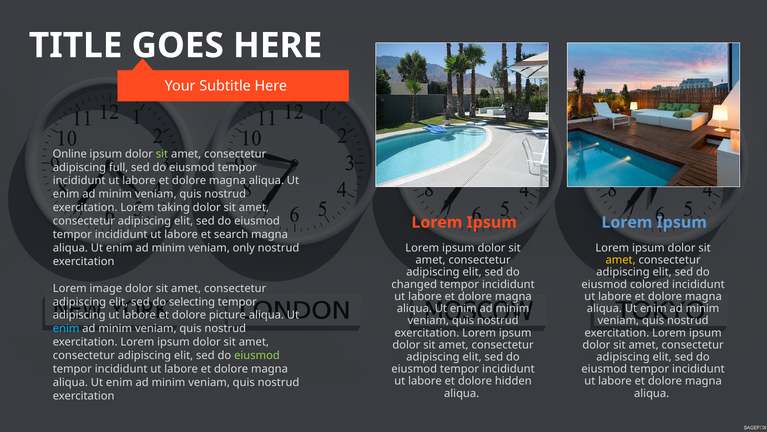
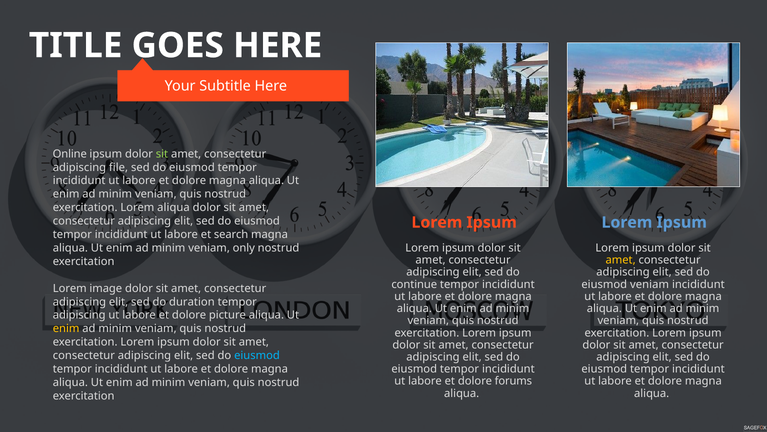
full: full -> file (119, 167)
Lorem taking: taking -> aliqua (173, 207)
changed: changed -> continue (414, 284)
eiusmod colored: colored -> veniam (650, 284)
selecting: selecting -> duration (192, 301)
enim colour: light blue -> yellow (66, 328)
eiusmod colour: light green -> light blue (257, 355)
hidden: hidden -> forums (513, 381)
